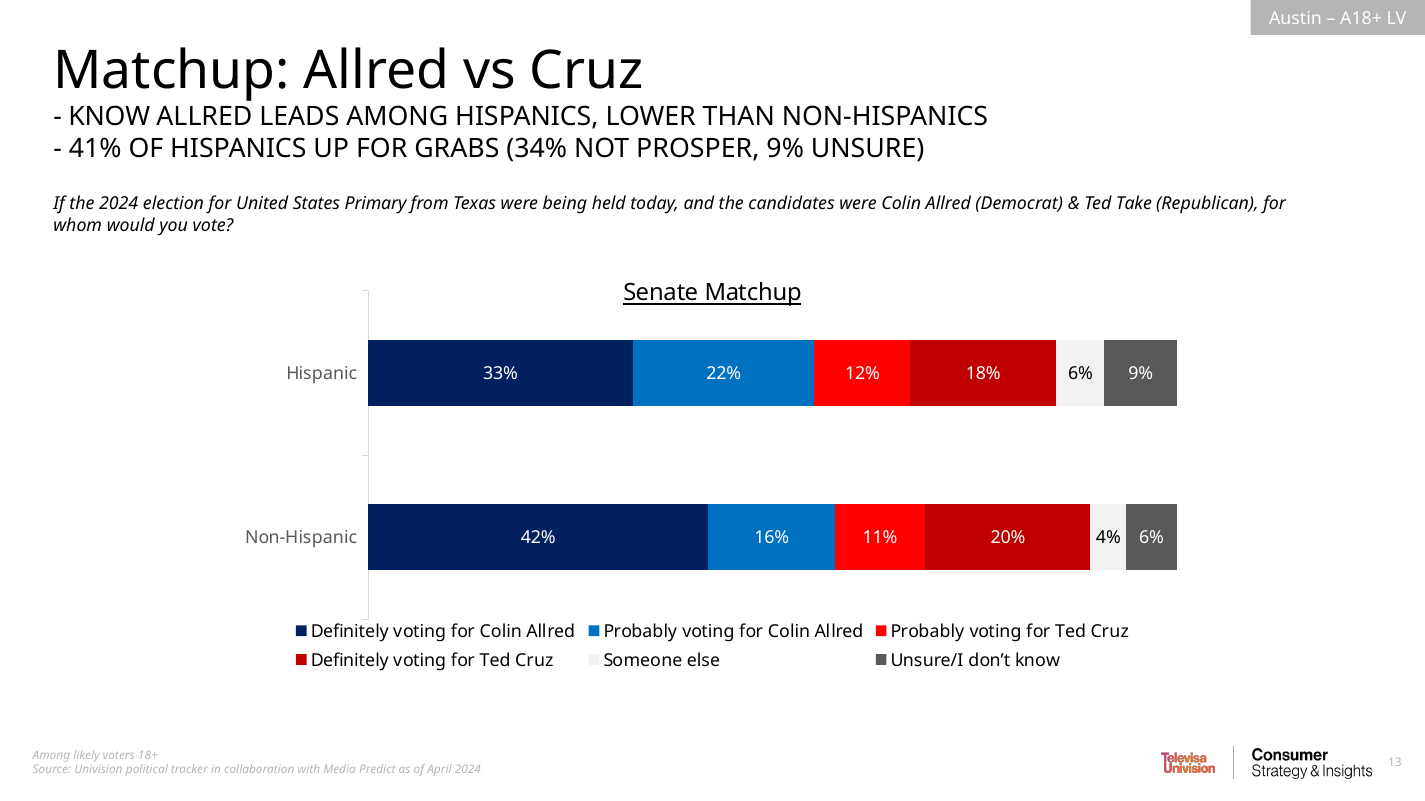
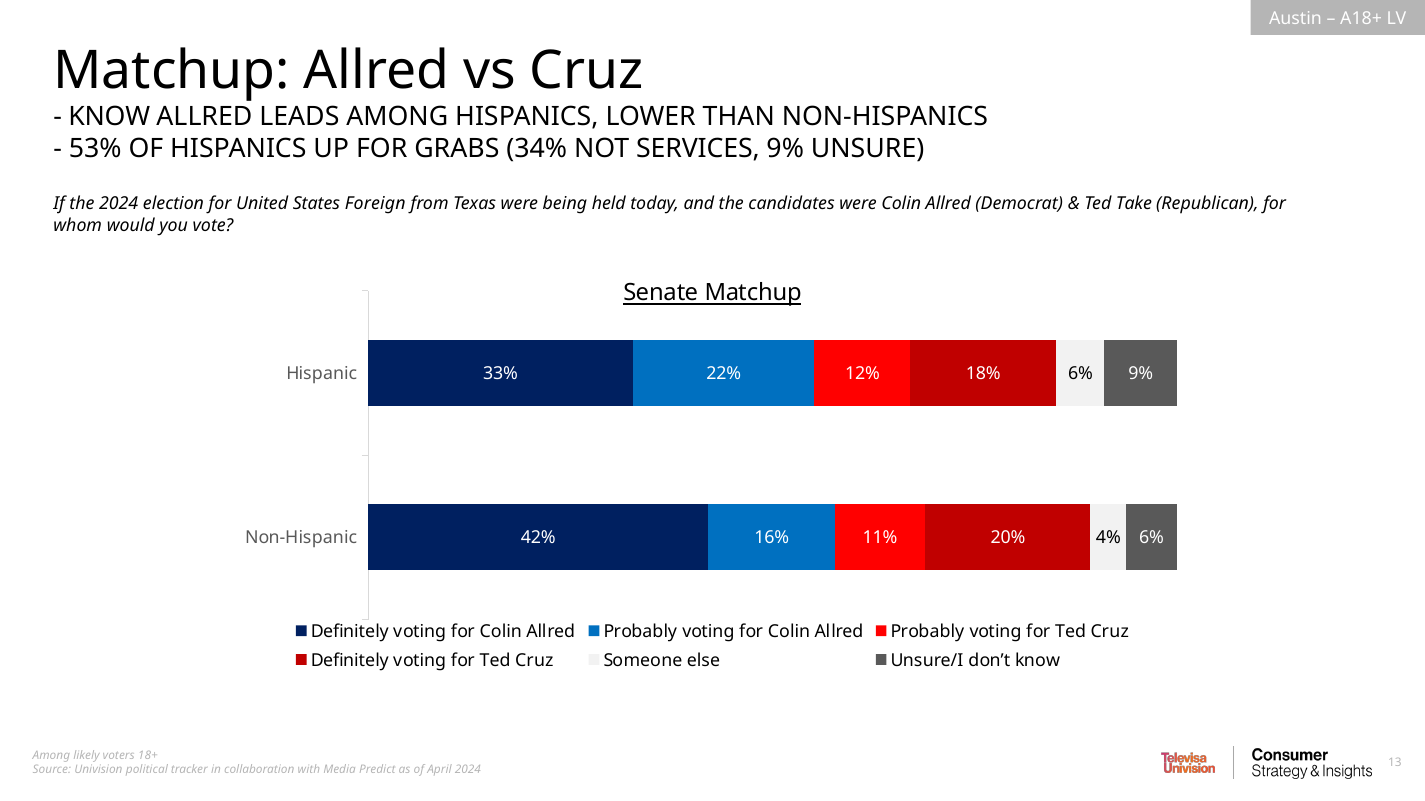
41%: 41% -> 53% (95, 149)
PROSPER: PROSPER -> SERVICES (698, 149)
Primary: Primary -> Foreign (375, 204)
